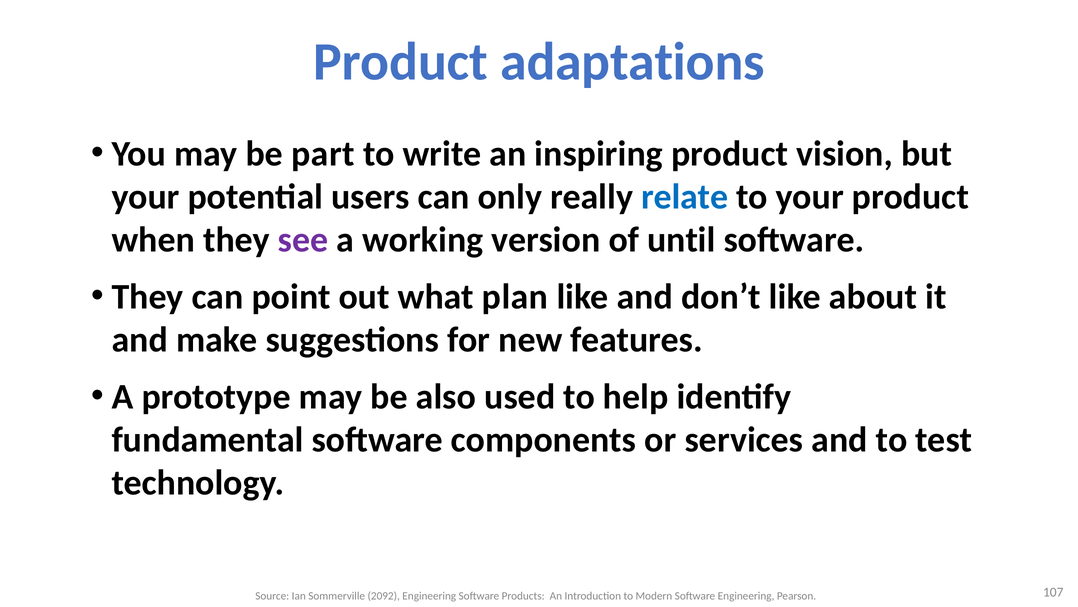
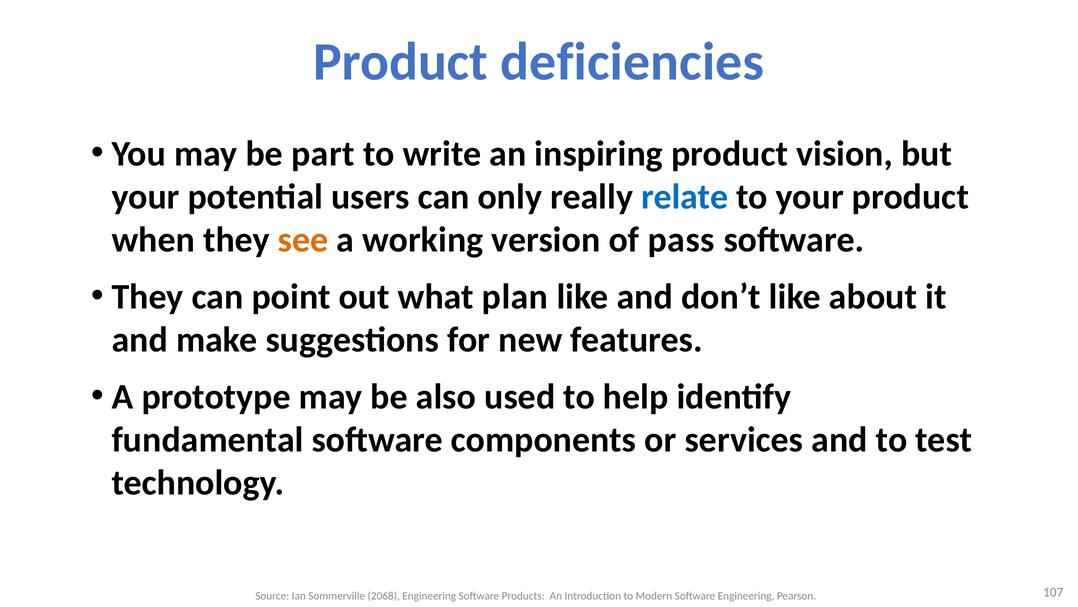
adaptations: adaptations -> deficiencies (632, 62)
see colour: purple -> orange (303, 240)
until: until -> pass (681, 240)
2092: 2092 -> 2068 (384, 596)
